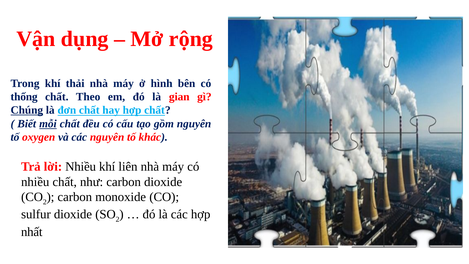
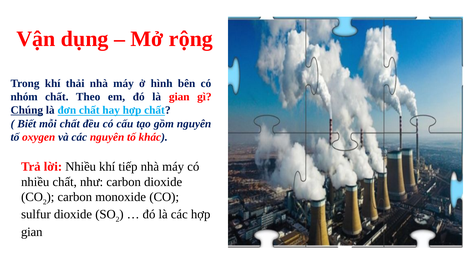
thống: thống -> nhóm (24, 97)
mỗi underline: present -> none (48, 124)
liên: liên -> tiếp (128, 167)
nhất: nhất -> gian (32, 232)
